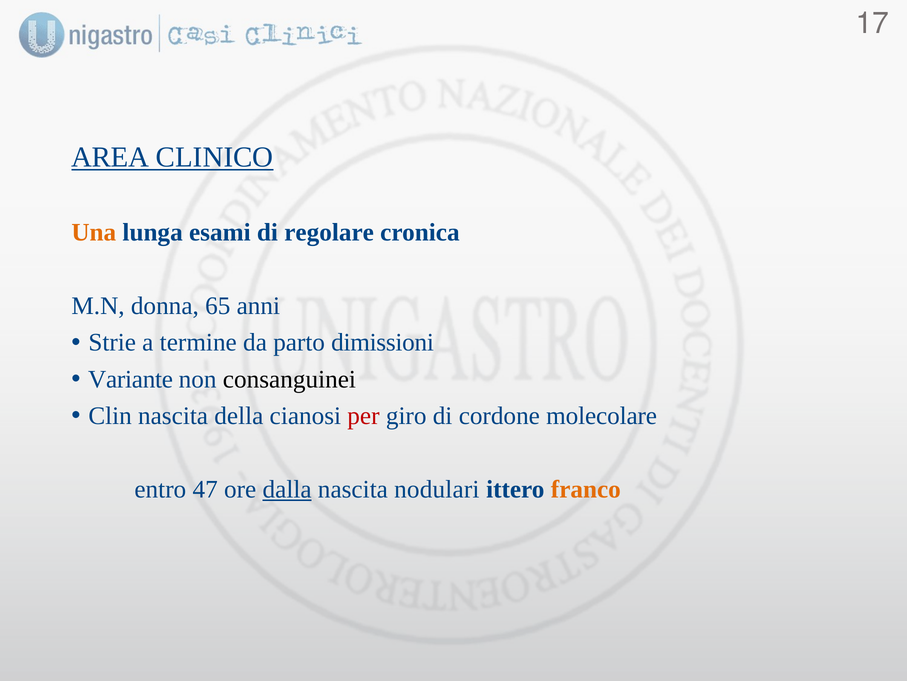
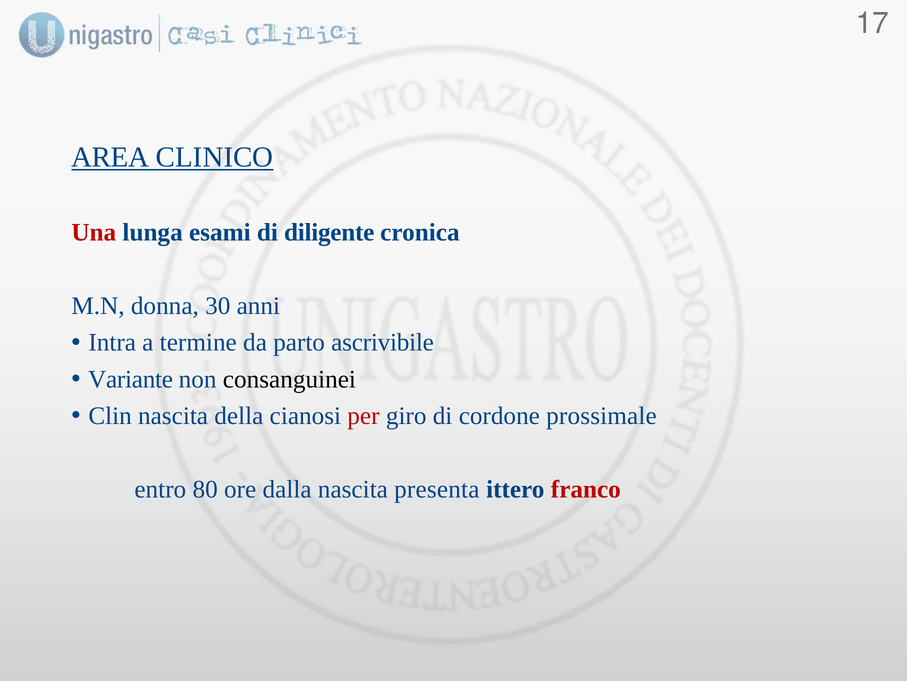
Una colour: orange -> red (94, 232)
regolare: regolare -> diligente (329, 232)
65: 65 -> 30 (218, 306)
Strie: Strie -> Intra (112, 342)
dimissioni: dimissioni -> ascrivibile (383, 342)
molecolare: molecolare -> prossimale (601, 416)
47: 47 -> 80 (205, 489)
dalla underline: present -> none (287, 489)
nodulari: nodulari -> presenta (437, 489)
franco colour: orange -> red (586, 489)
